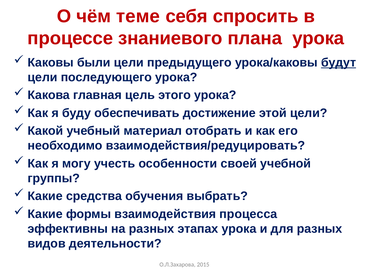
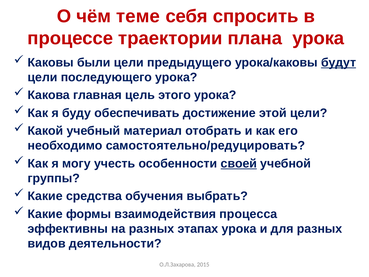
знаниевого: знаниевого -> траектории (170, 38)
взаимодействия/редуцировать: взаимодействия/редуцировать -> самостоятельно/редуцировать (205, 146)
своей underline: none -> present (239, 163)
